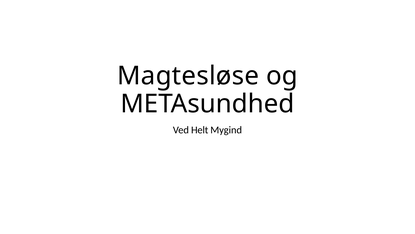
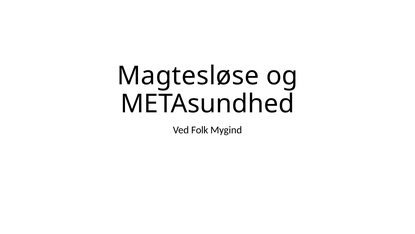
Helt: Helt -> Folk (200, 130)
